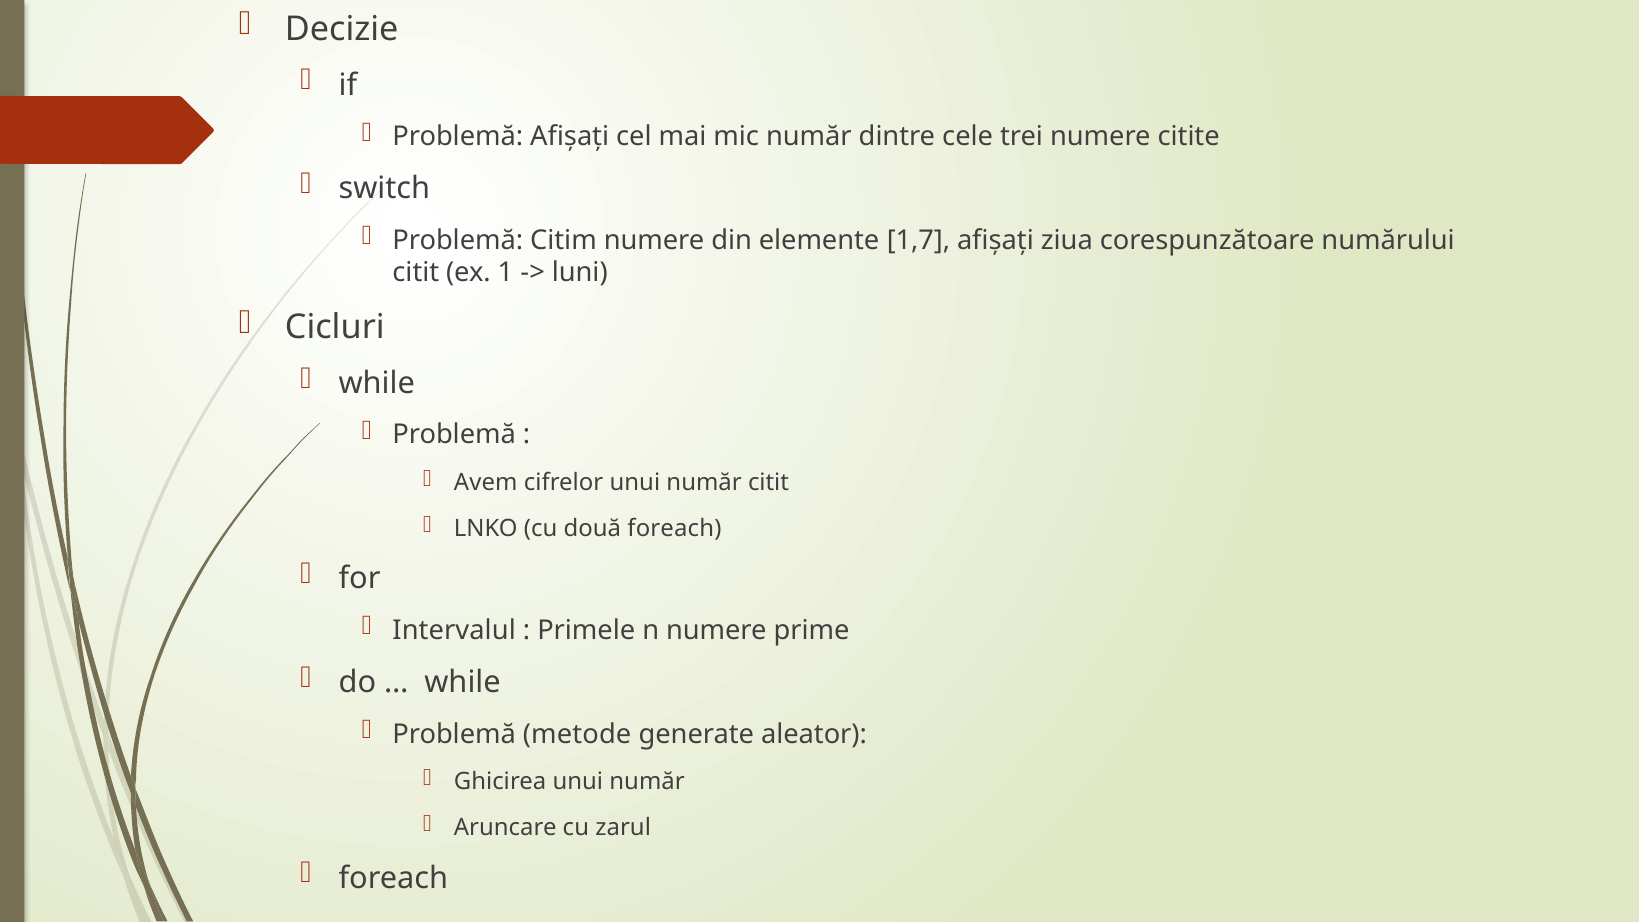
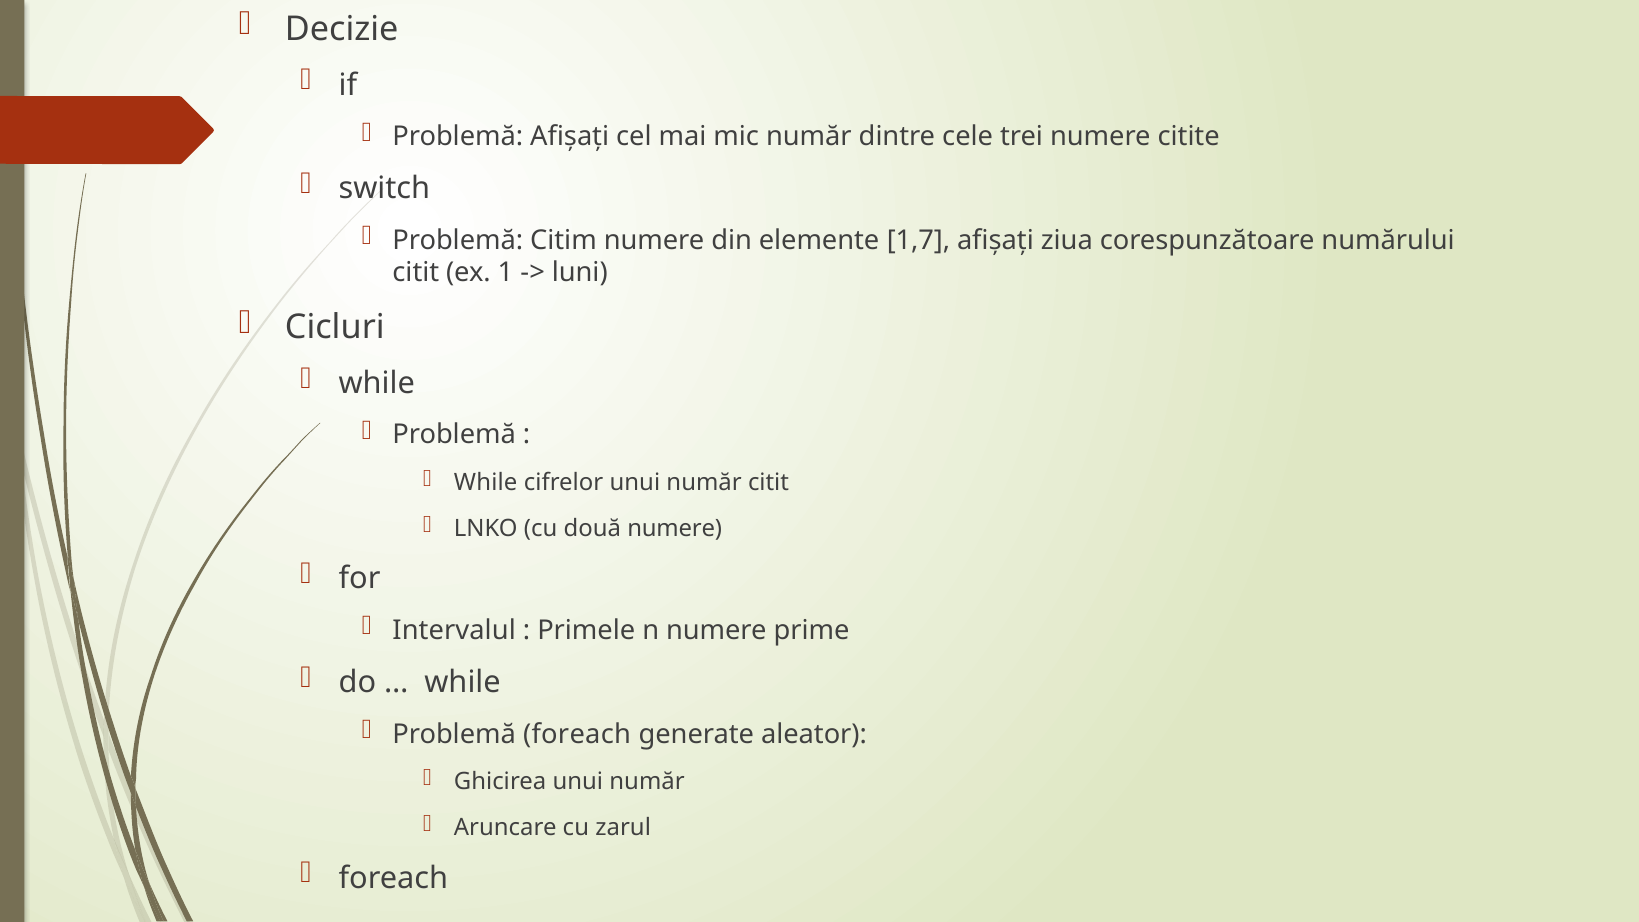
Avem: Avem -> While (486, 482)
două foreach: foreach -> numere (675, 528)
Problemă metode: metode -> foreach (577, 734)
